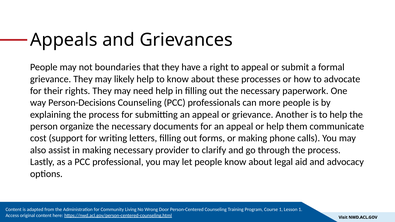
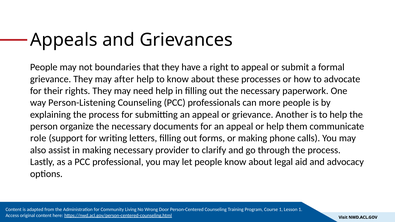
likely: likely -> after (124, 79)
Person-Decisions: Person-Decisions -> Person-Listening (82, 103)
cost: cost -> role (38, 138)
